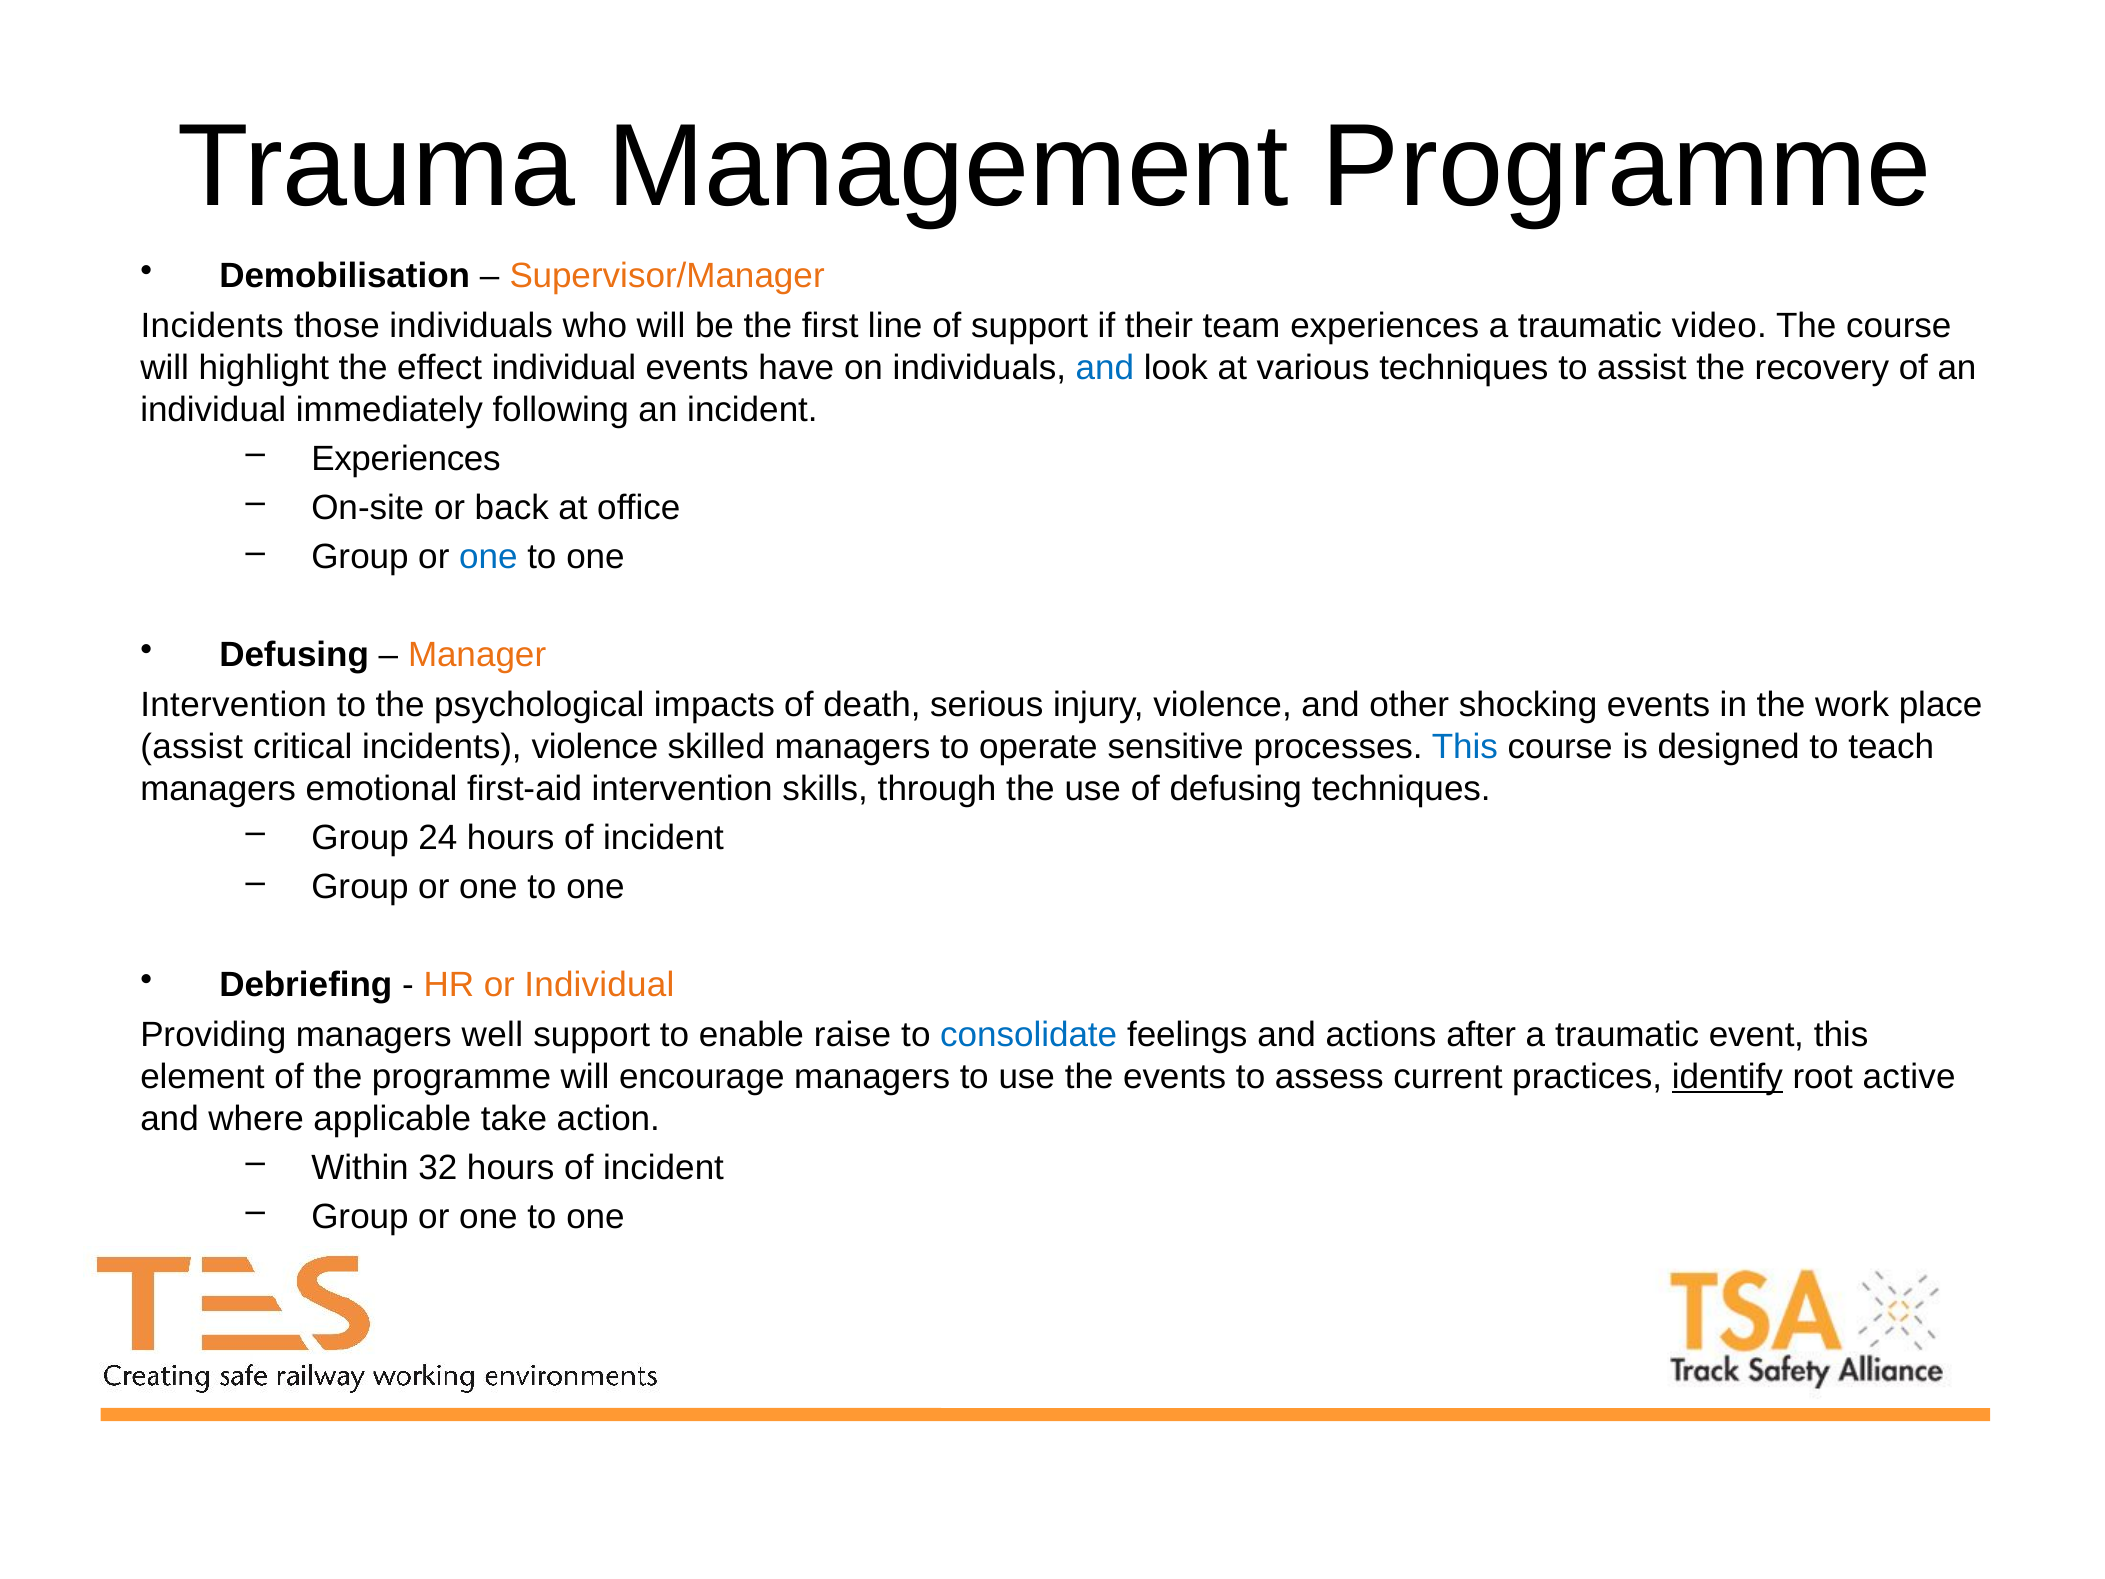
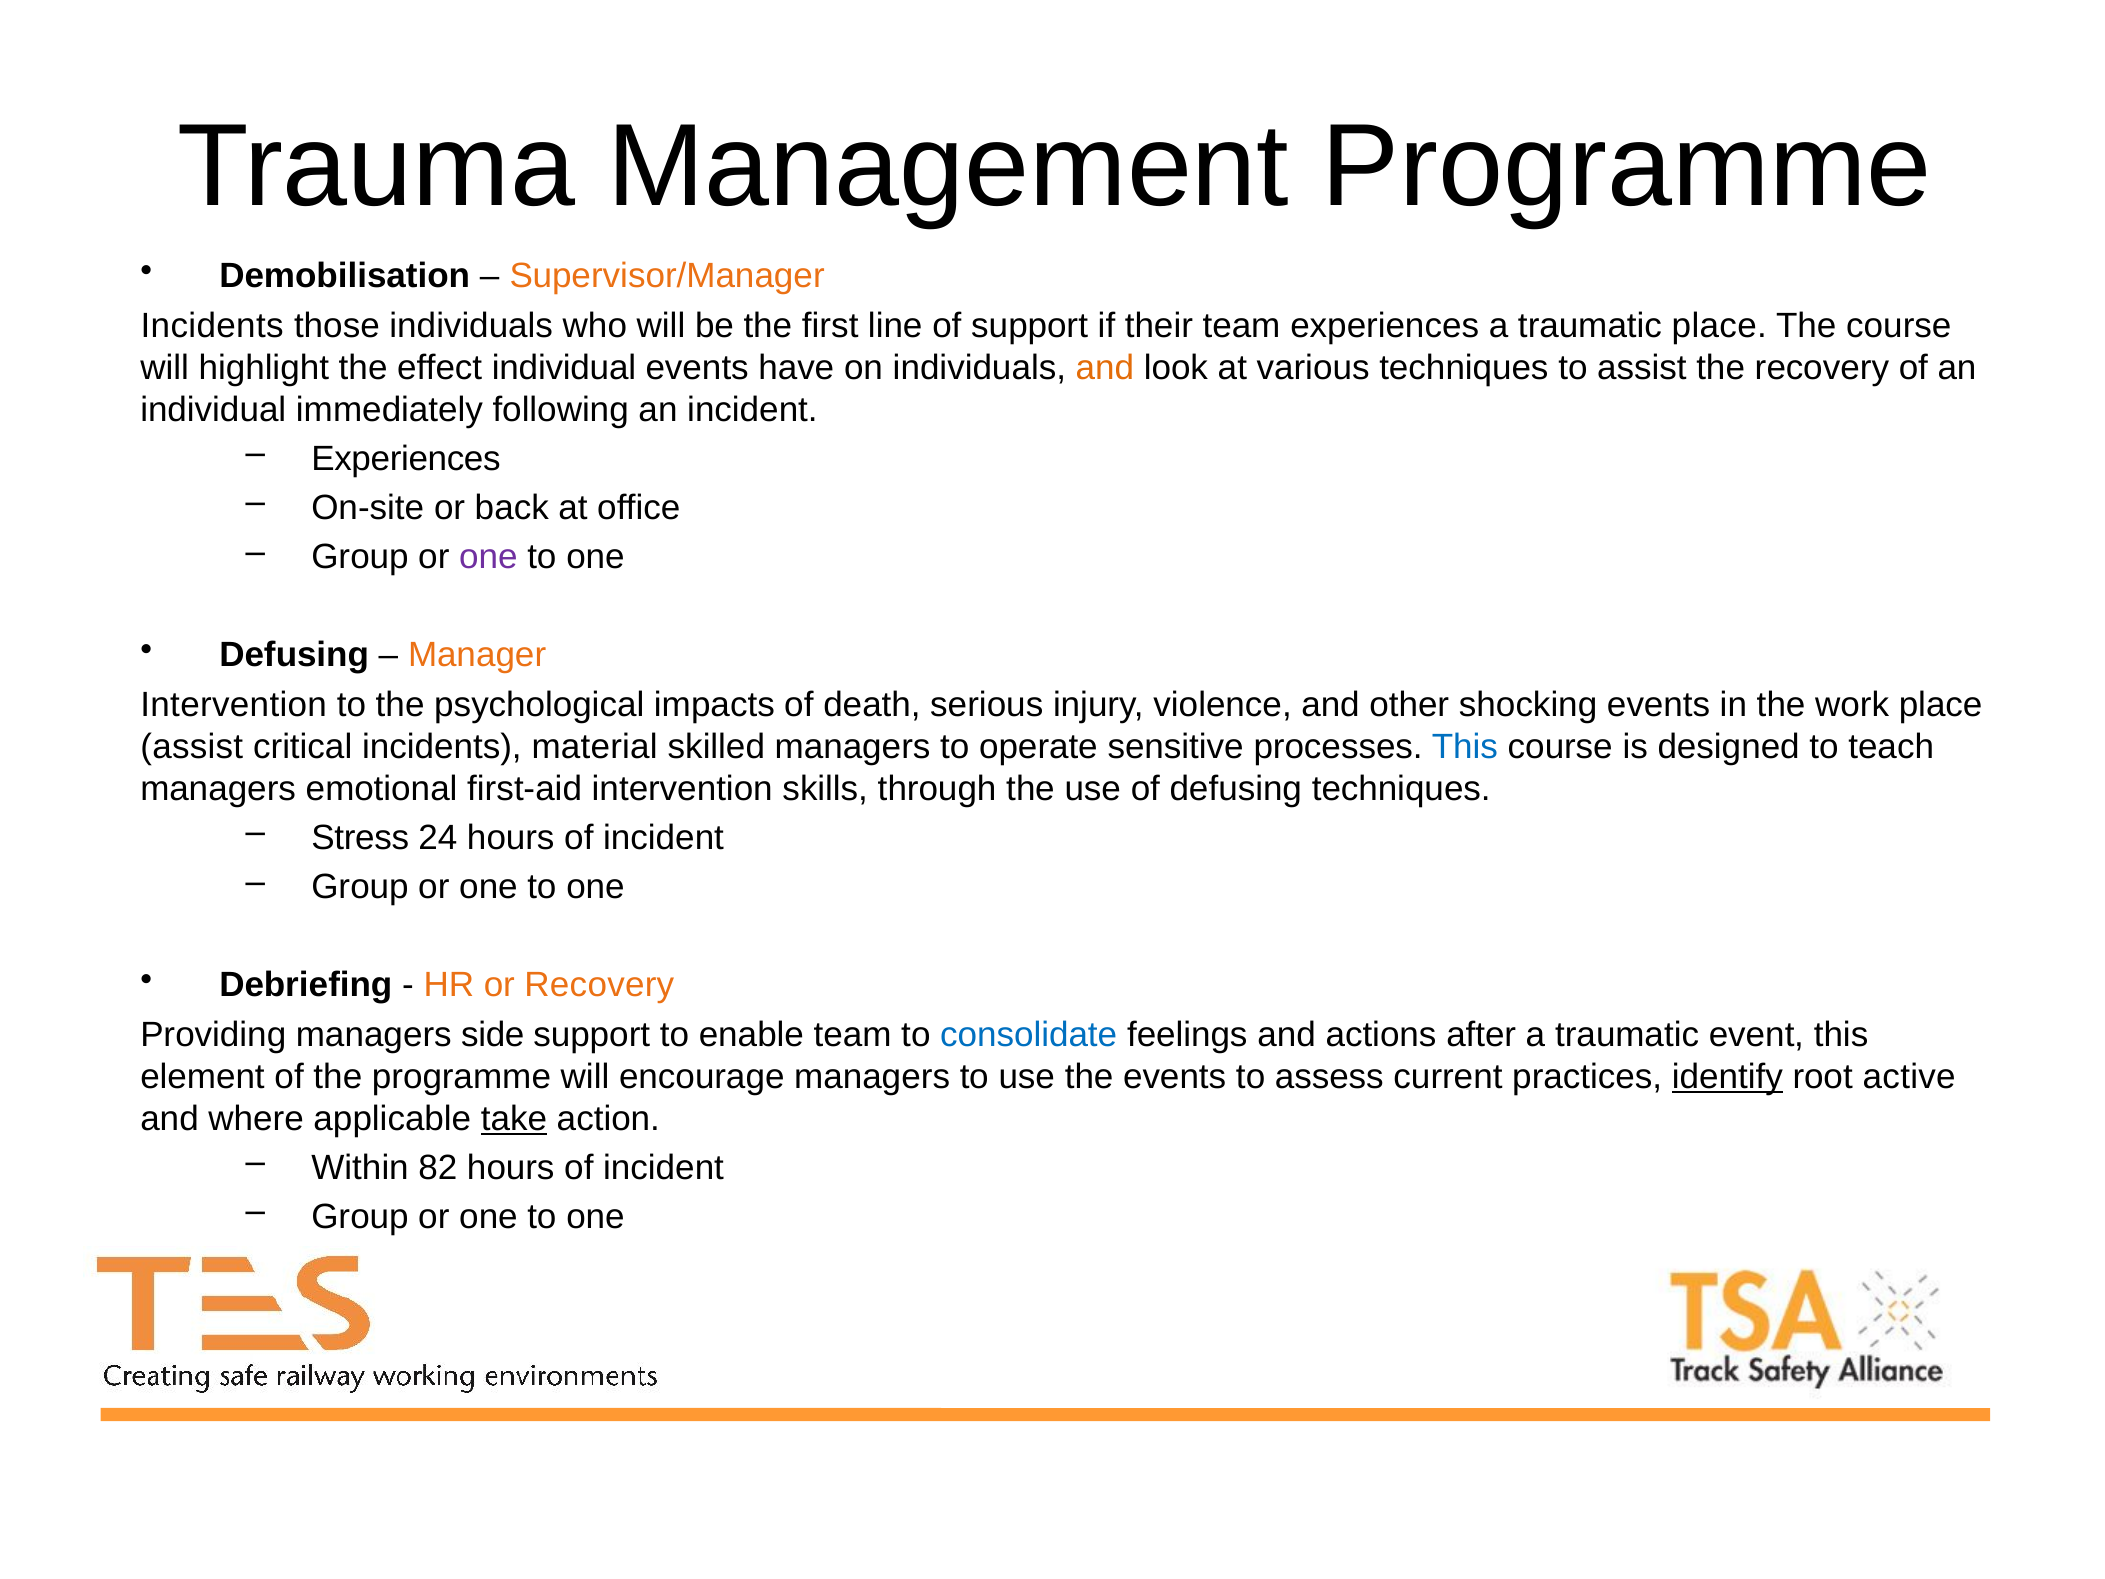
traumatic video: video -> place (1719, 325)
and colour: blue -> orange (1105, 367)
one colour: blue -> purple (488, 557)
incidents violence: violence -> material (595, 747)
Group: Group -> Stress (360, 838)
or Individual: Individual -> Recovery (599, 985)
well: well -> side (493, 1034)
enable raise: raise -> team (853, 1034)
take underline: none -> present (514, 1119)
32: 32 -> 82 (438, 1168)
